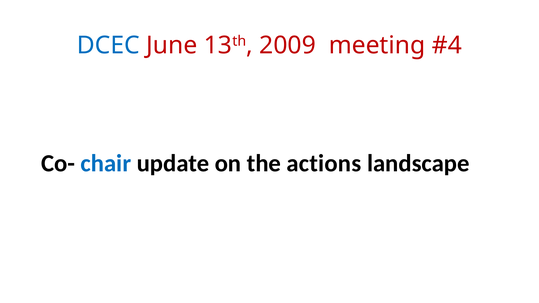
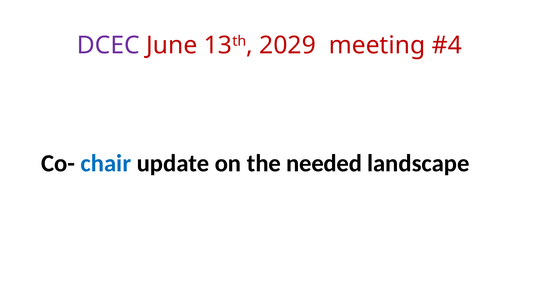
DCEC colour: blue -> purple (108, 45)
2009: 2009 -> 2029 (288, 45)
actions: actions -> needed (324, 164)
